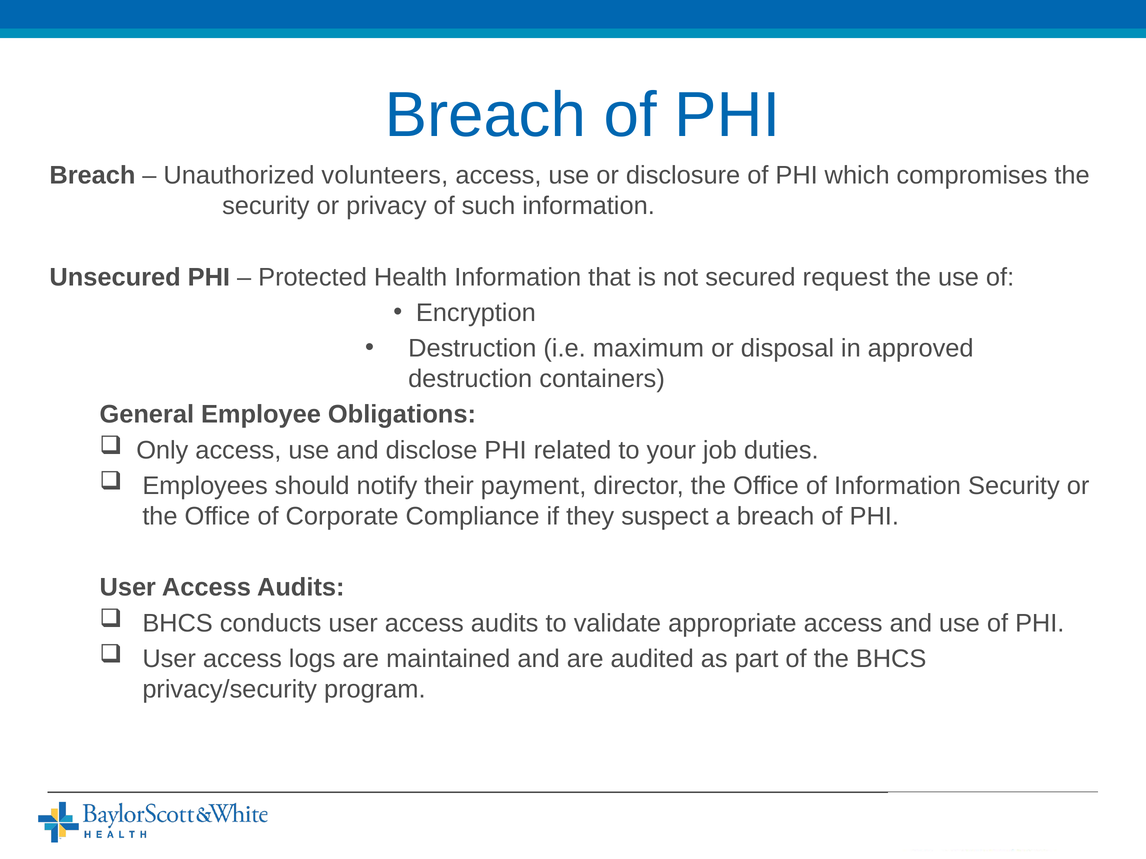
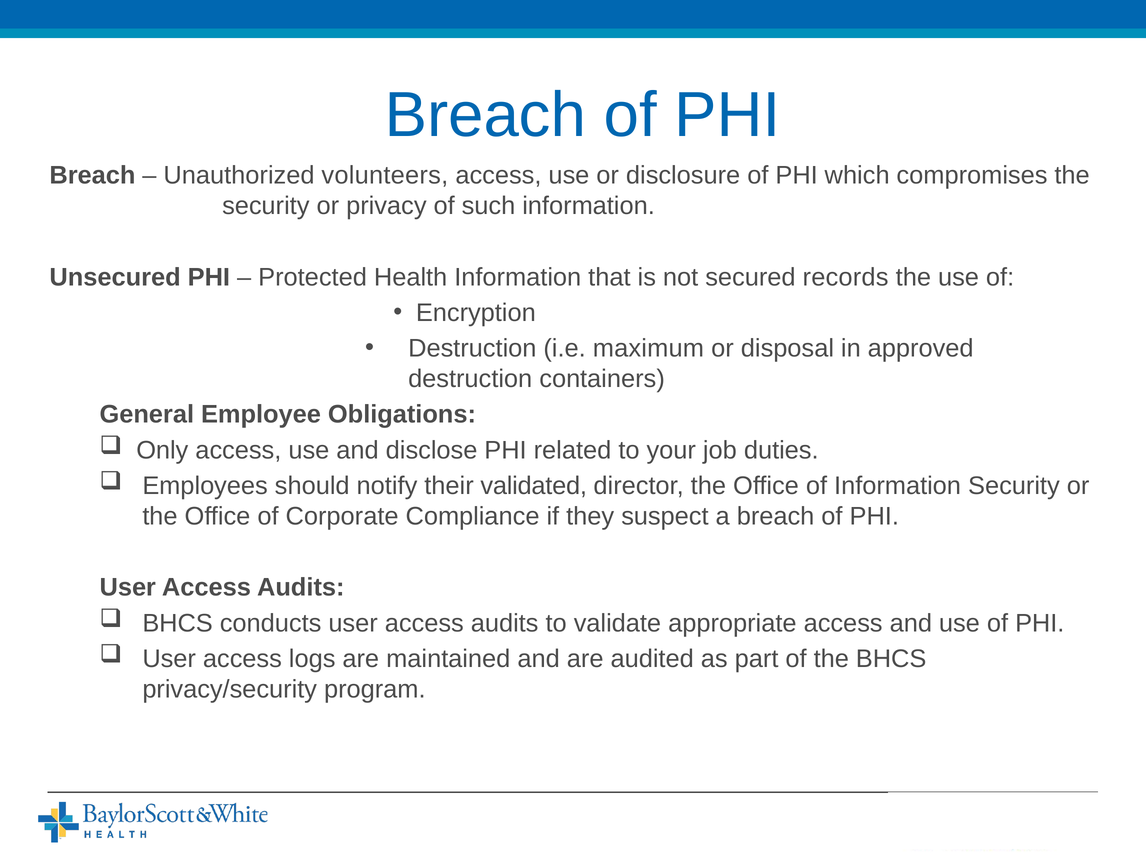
request: request -> records (846, 277)
payment: payment -> validated (534, 486)
